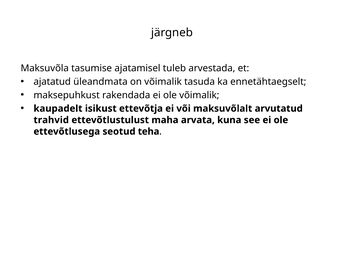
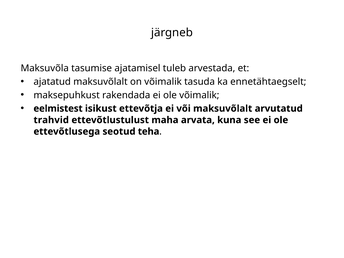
ajatatud üleandmata: üleandmata -> maksuvõlalt (100, 82)
kaupadelt: kaupadelt -> eelmistest (58, 109)
